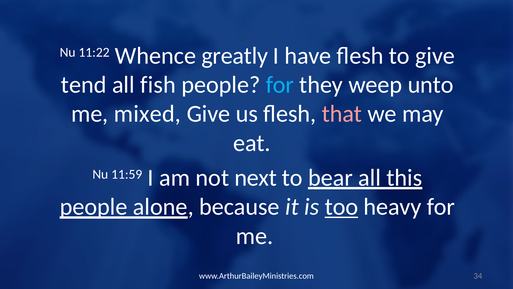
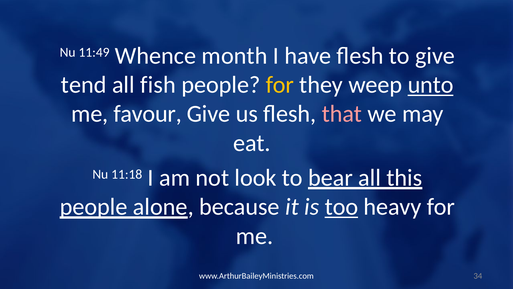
11:22: 11:22 -> 11:49 (94, 52)
greatly: greatly -> month (235, 56)
for colour: light blue -> yellow (280, 85)
unto underline: none -> present (431, 85)
mixed: mixed -> favour (148, 114)
11:59: 11:59 -> 11:18 (127, 174)
next: next -> look (256, 178)
